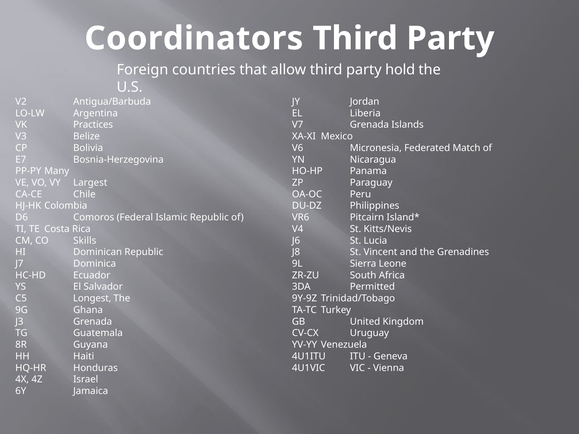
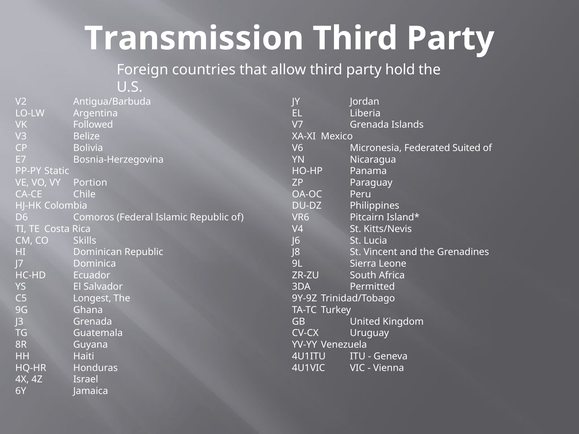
Coordinators: Coordinators -> Transmission (194, 38)
Practices: Practices -> Followed (93, 125)
Match: Match -> Suited (467, 148)
Many: Many -> Static (57, 171)
Largest: Largest -> Portion (90, 183)
